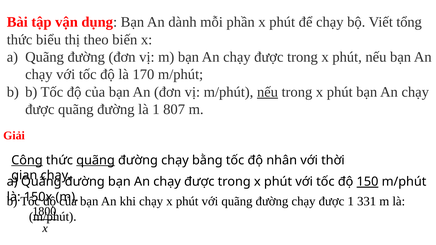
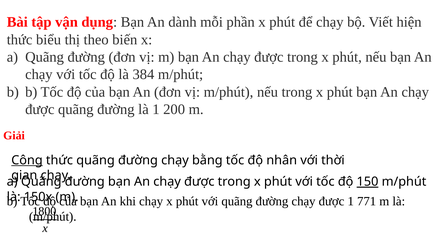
tổng: tổng -> hiện (409, 22)
170: 170 -> 384 (143, 75)
nếu underline: present -> none (267, 92)
807: 807 -> 200 (174, 109)
quãng underline: present -> none (96, 160)
331: 331 -> 771 (367, 201)
